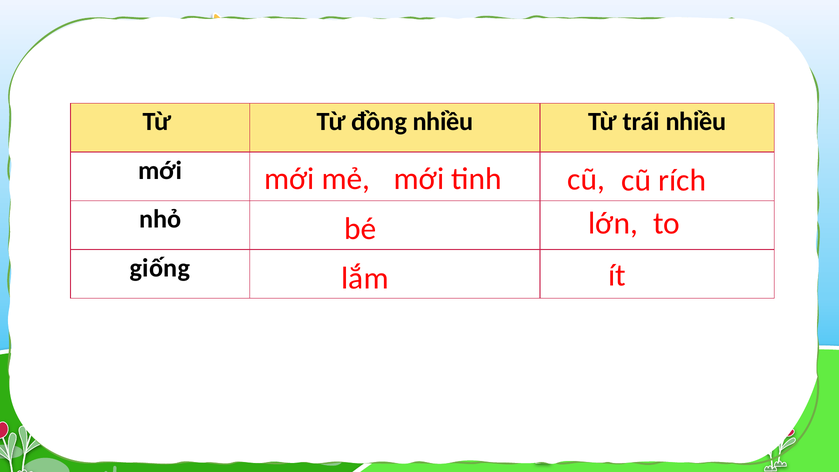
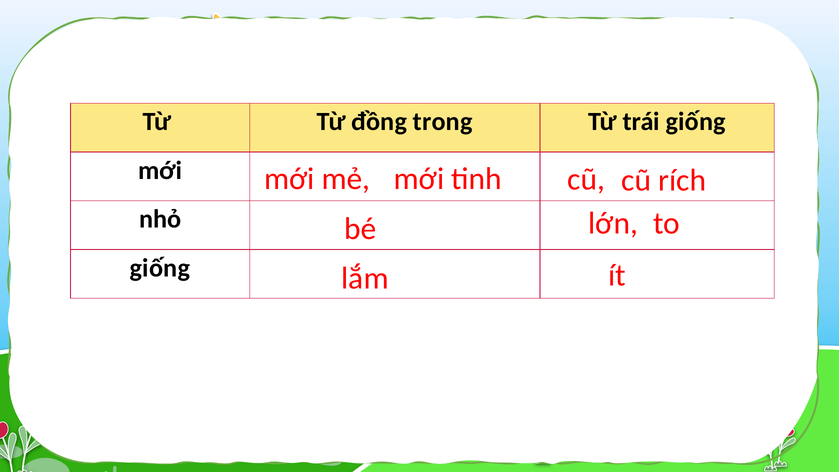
đồng nhiều: nhiều -> trong (443, 122)
trái nhiều: nhiều -> giống (696, 122)
